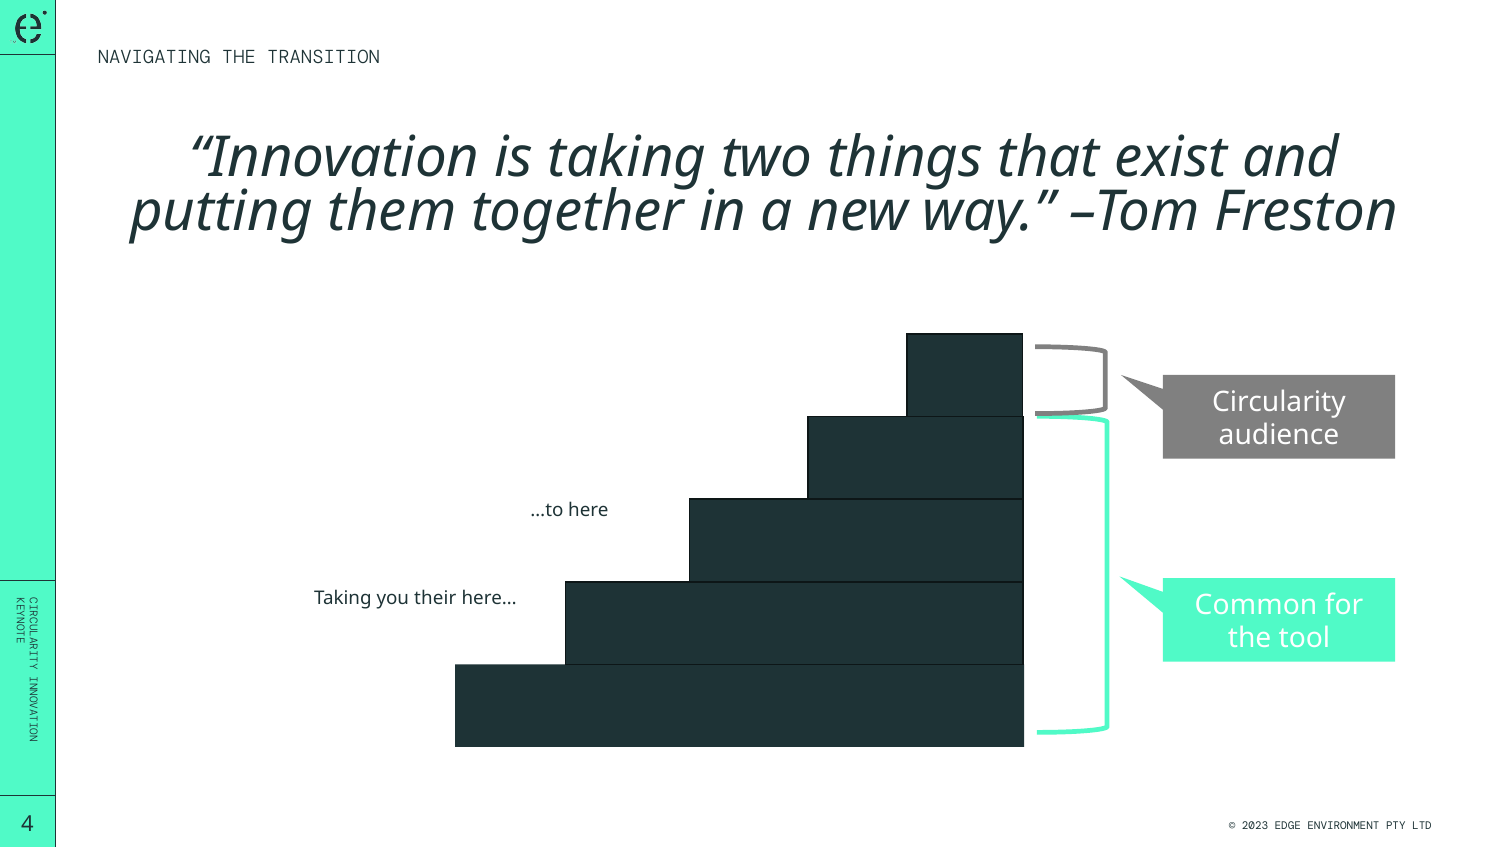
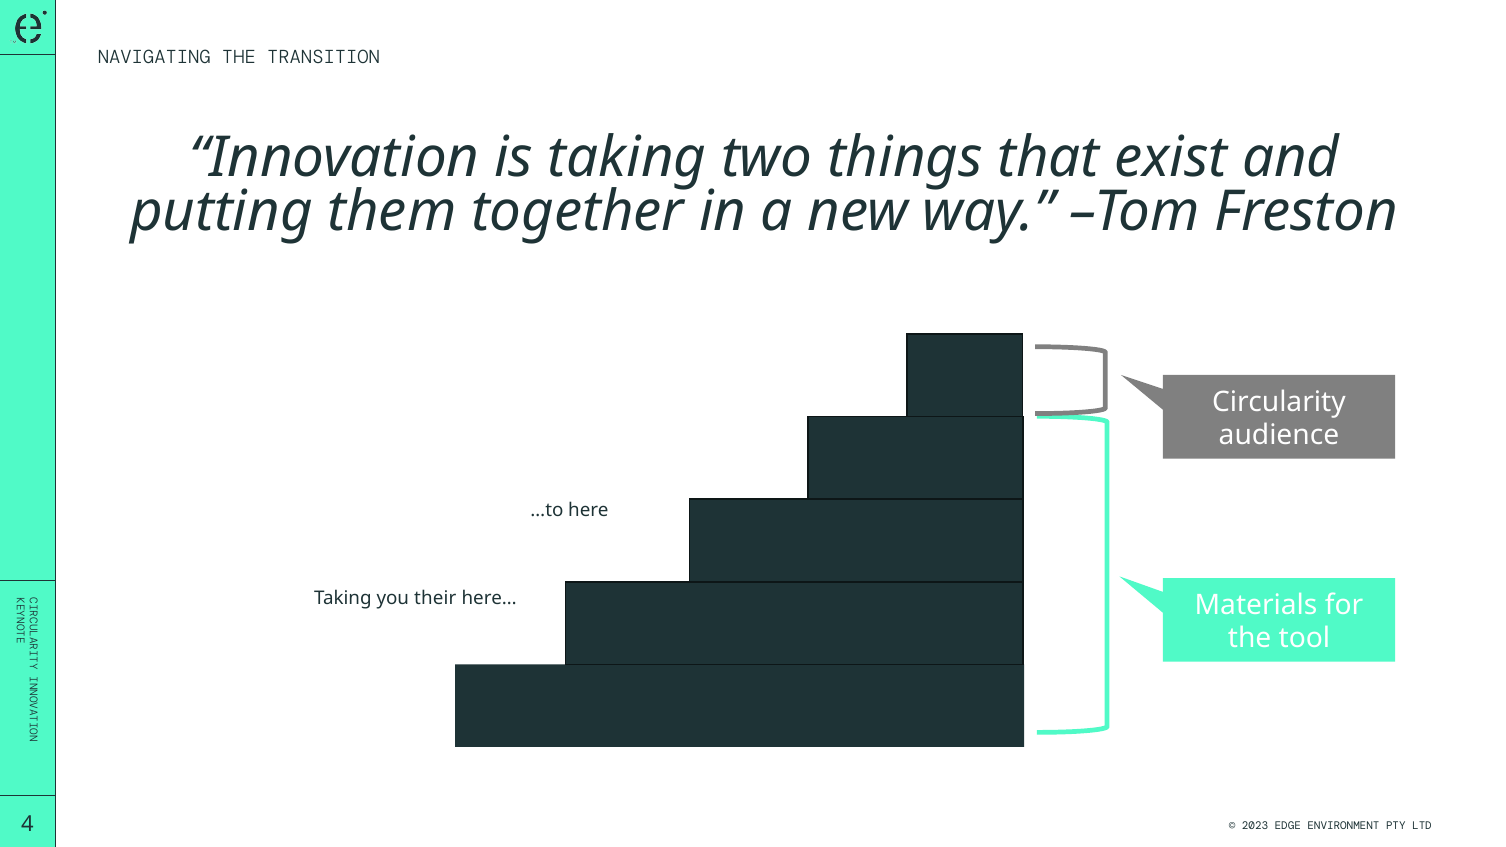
Common: Common -> Materials (1256, 605)
